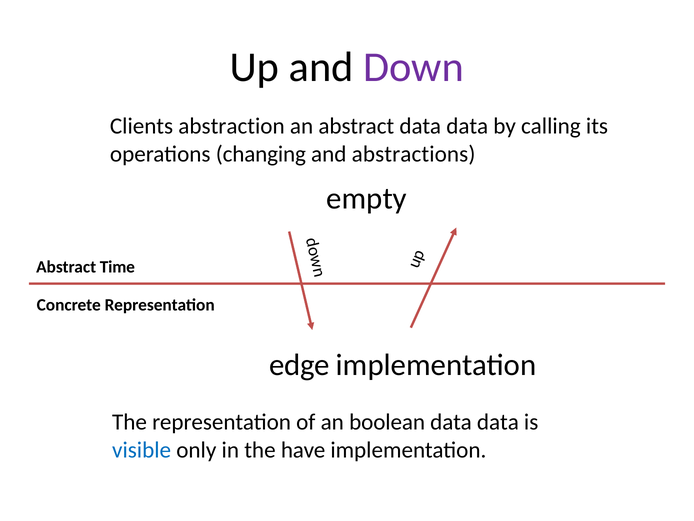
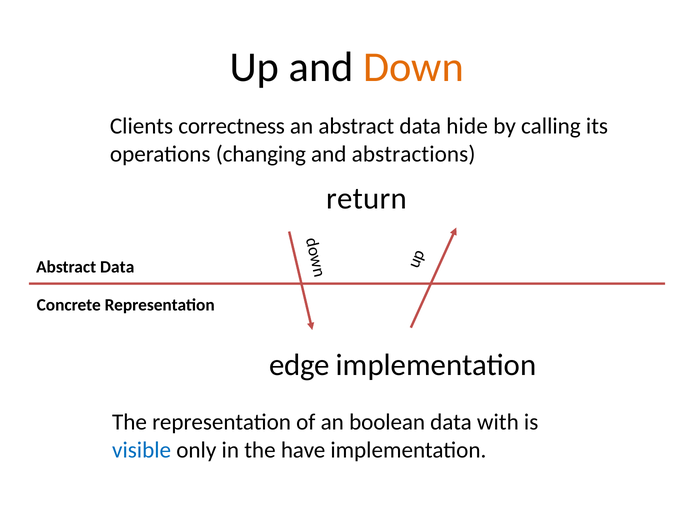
Down colour: purple -> orange (414, 67)
abstraction: abstraction -> correctness (232, 126)
abstract data data: data -> hide (467, 126)
empty: empty -> return (366, 198)
Time: Time -> Data (117, 267)
data: data -> with (498, 422)
